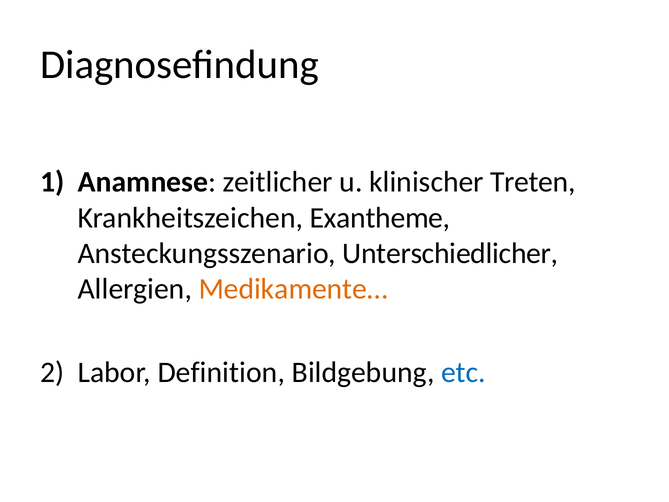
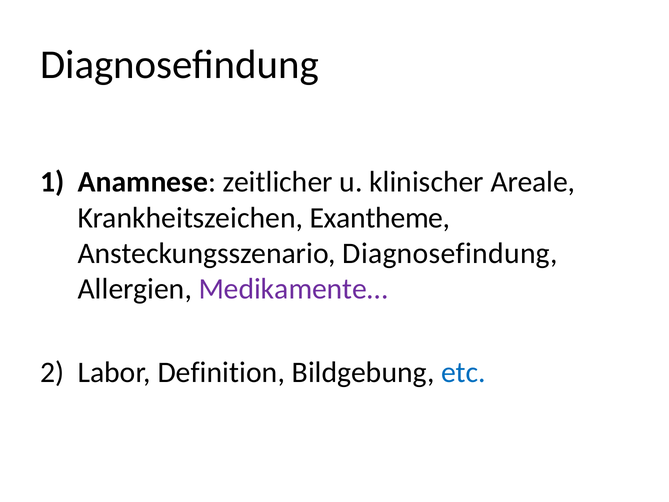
Treten: Treten -> Areale (533, 182)
Ansteckungsszenario Unterschiedlicher: Unterschiedlicher -> Diagnosefindung (450, 253)
Medikamente… colour: orange -> purple (293, 289)
